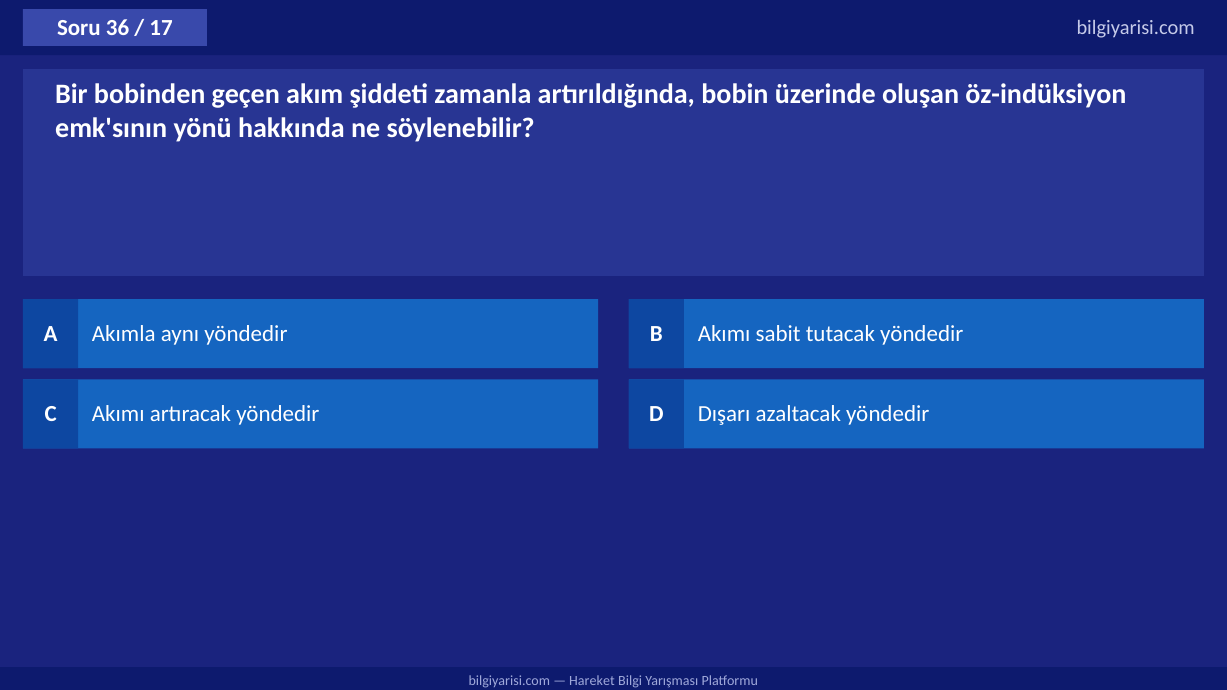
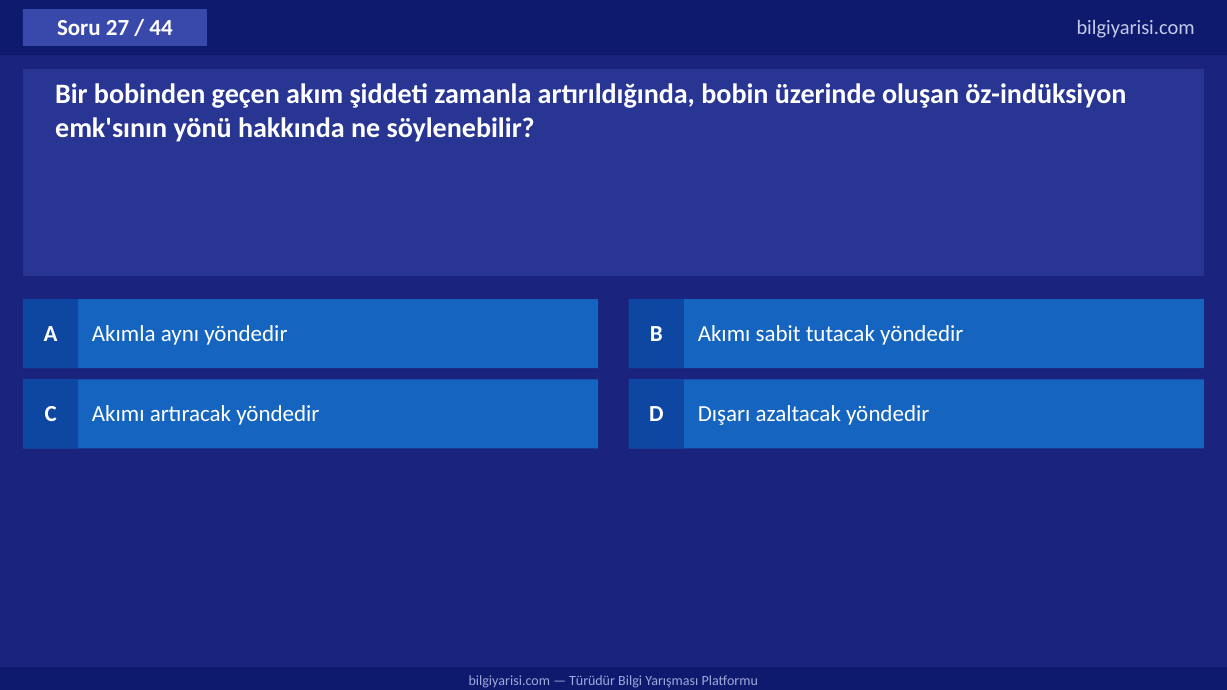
36: 36 -> 27 (118, 28)
17: 17 -> 44 (161, 28)
Hareket: Hareket -> Türüdür (592, 681)
